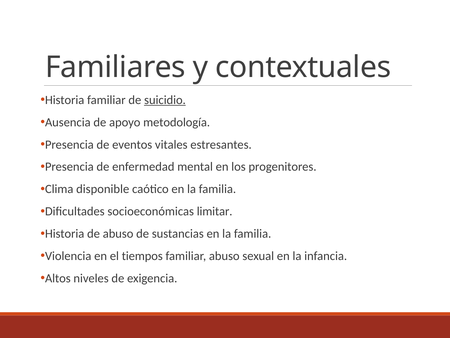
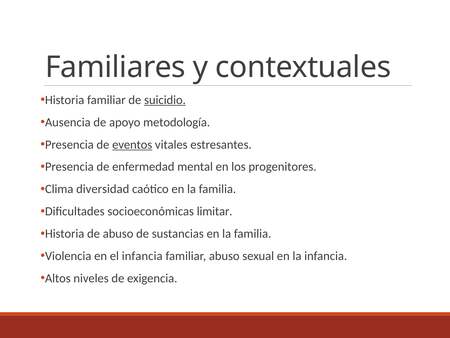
eventos underline: none -> present (132, 144)
disponible: disponible -> diversidad (103, 189)
el tiempos: tiempos -> infancia (142, 256)
